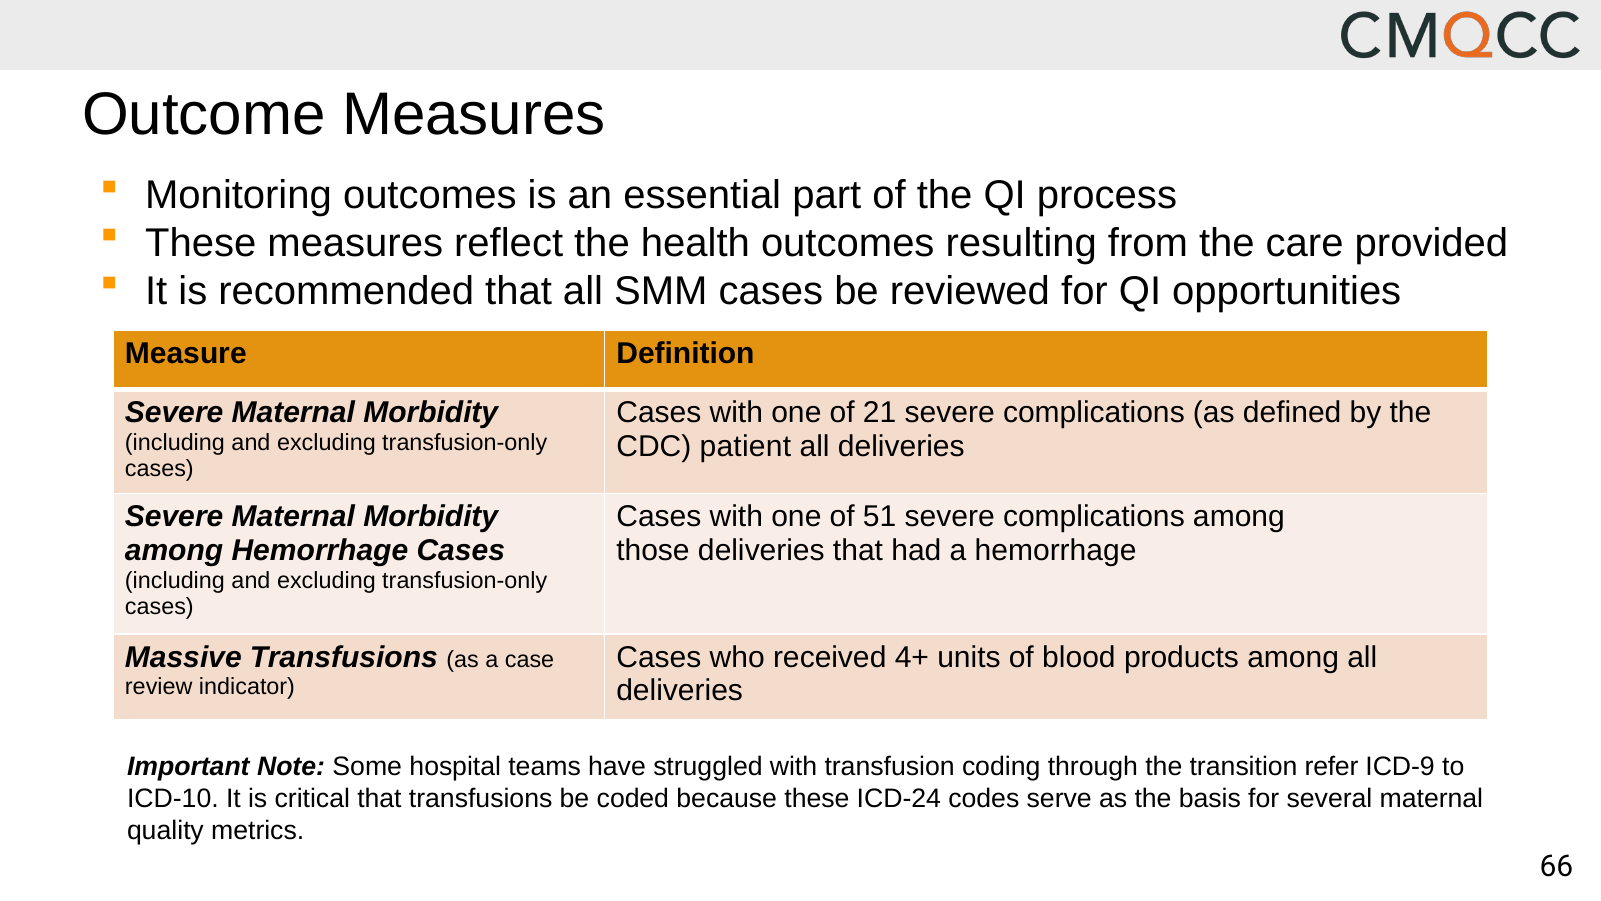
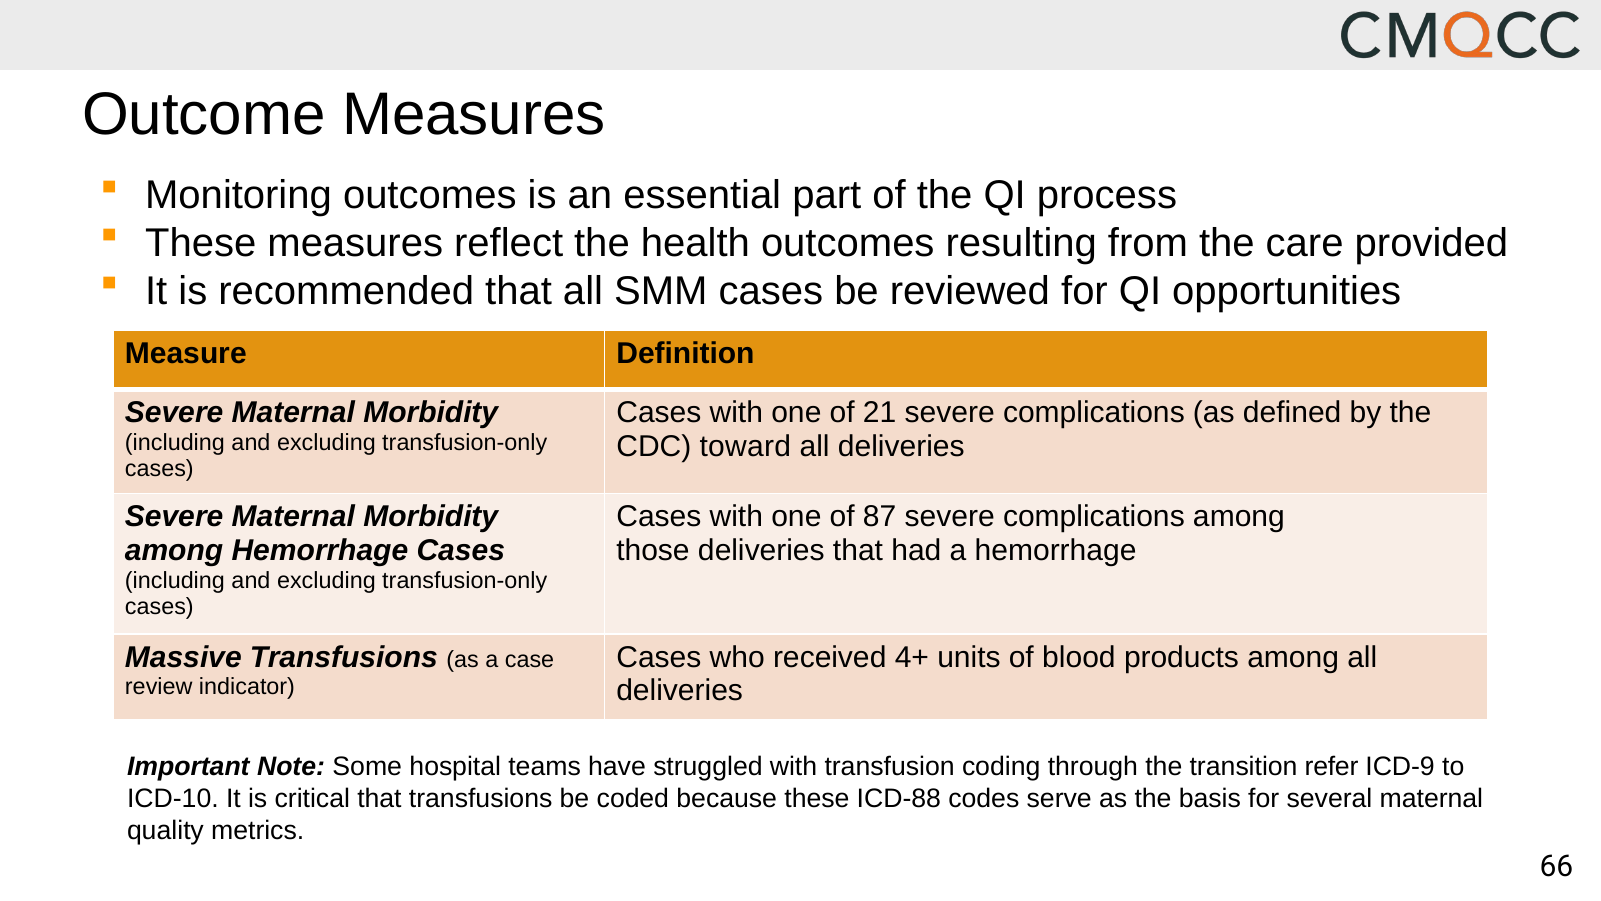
patient: patient -> toward (745, 446)
51: 51 -> 87 (880, 517)
ICD-24: ICD-24 -> ICD-88 (899, 799)
